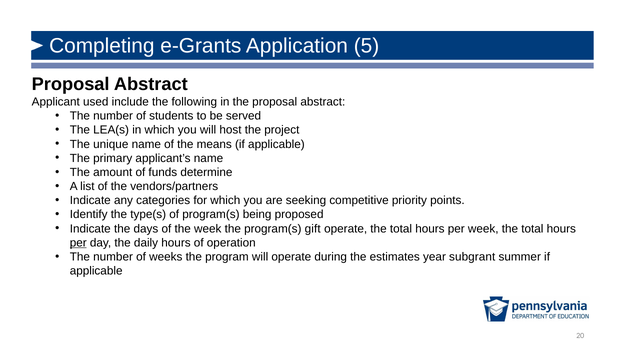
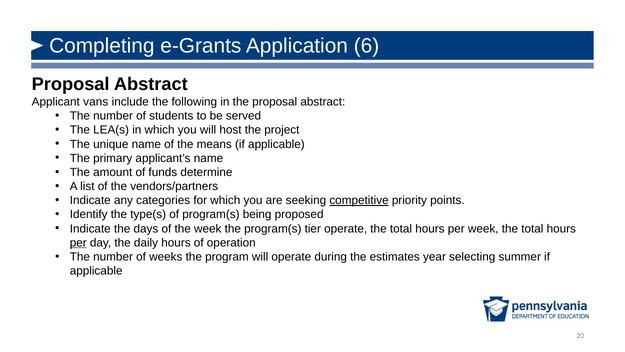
5: 5 -> 6 (366, 46)
used: used -> vans (96, 102)
competitive underline: none -> present (359, 200)
gift: gift -> tier (313, 228)
subgrant: subgrant -> selecting (472, 256)
